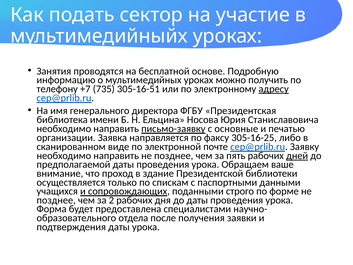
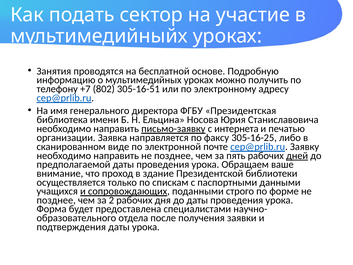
735: 735 -> 802 (104, 89)
адресу underline: present -> none (274, 89)
основные: основные -> интернета (236, 129)
